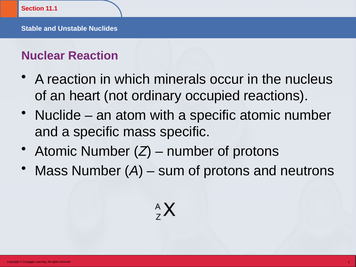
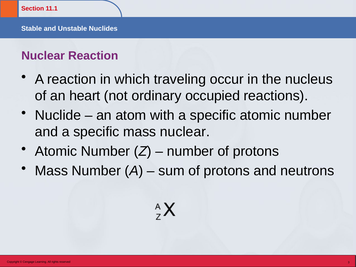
minerals: minerals -> traveling (180, 79)
mass specific: specific -> nuclear (185, 132)
